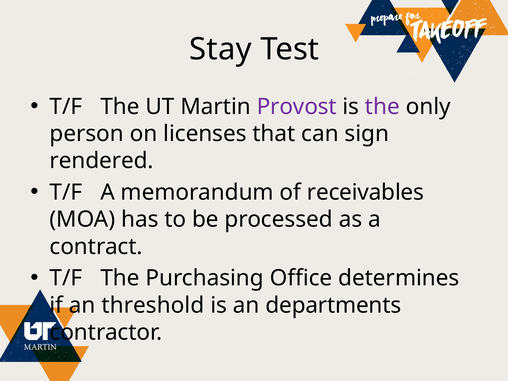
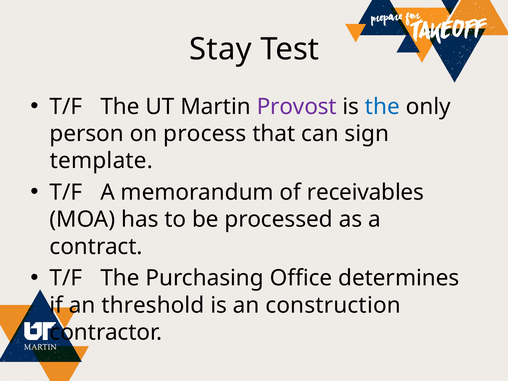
the colour: purple -> blue (382, 107)
licenses: licenses -> process (205, 134)
rendered: rendered -> template (101, 161)
departments: departments -> construction (333, 305)
